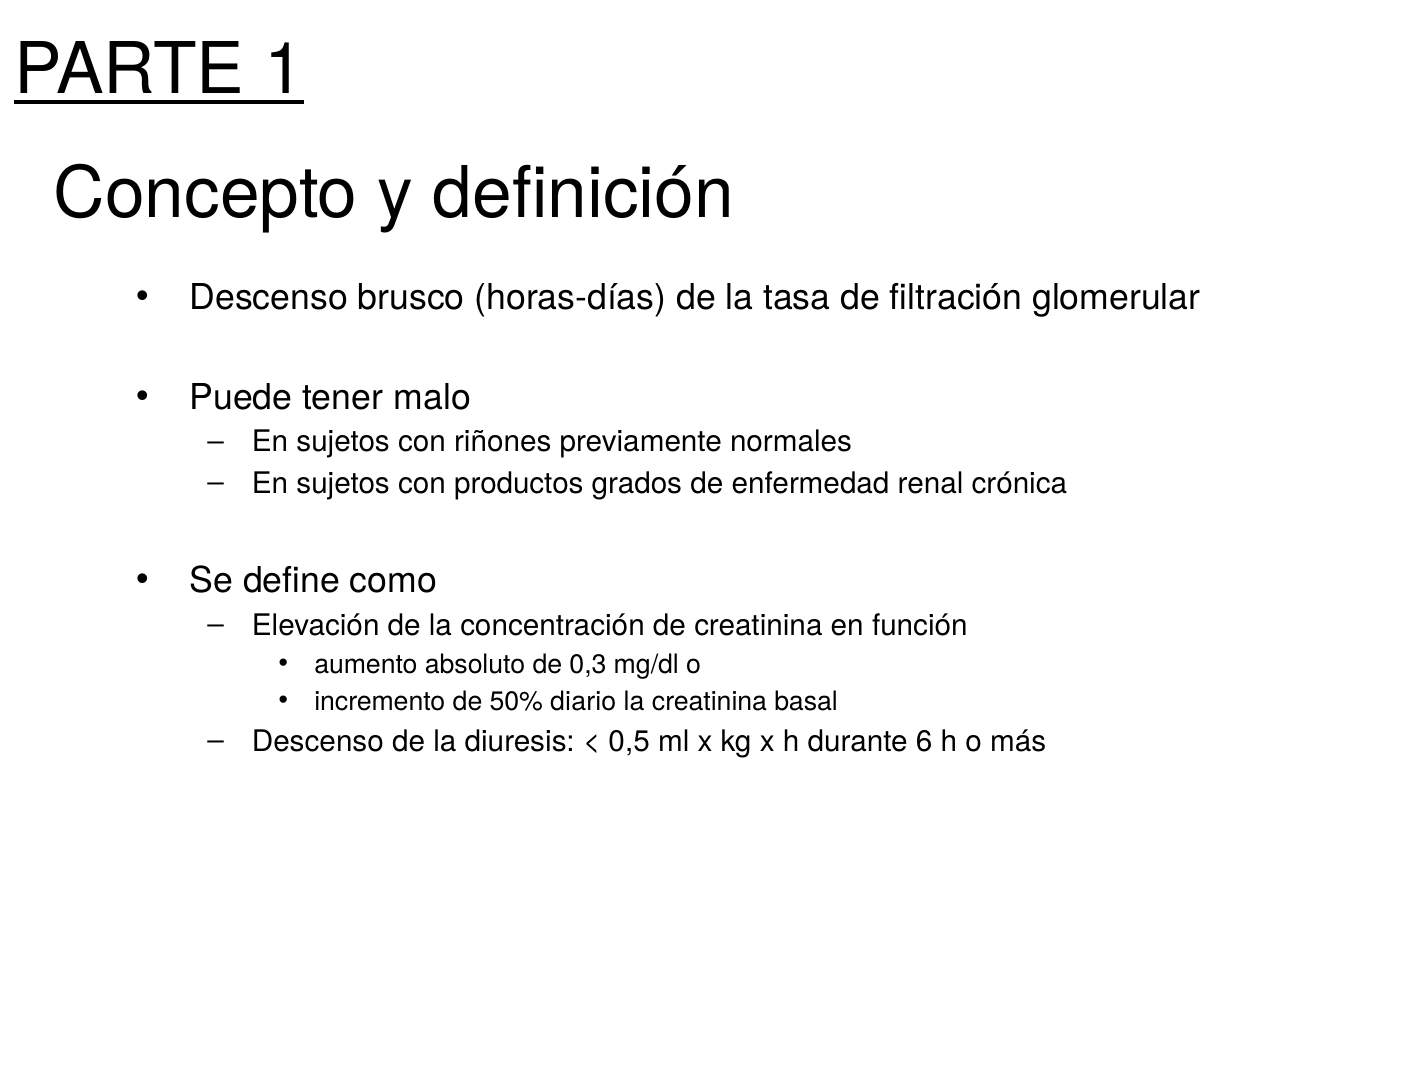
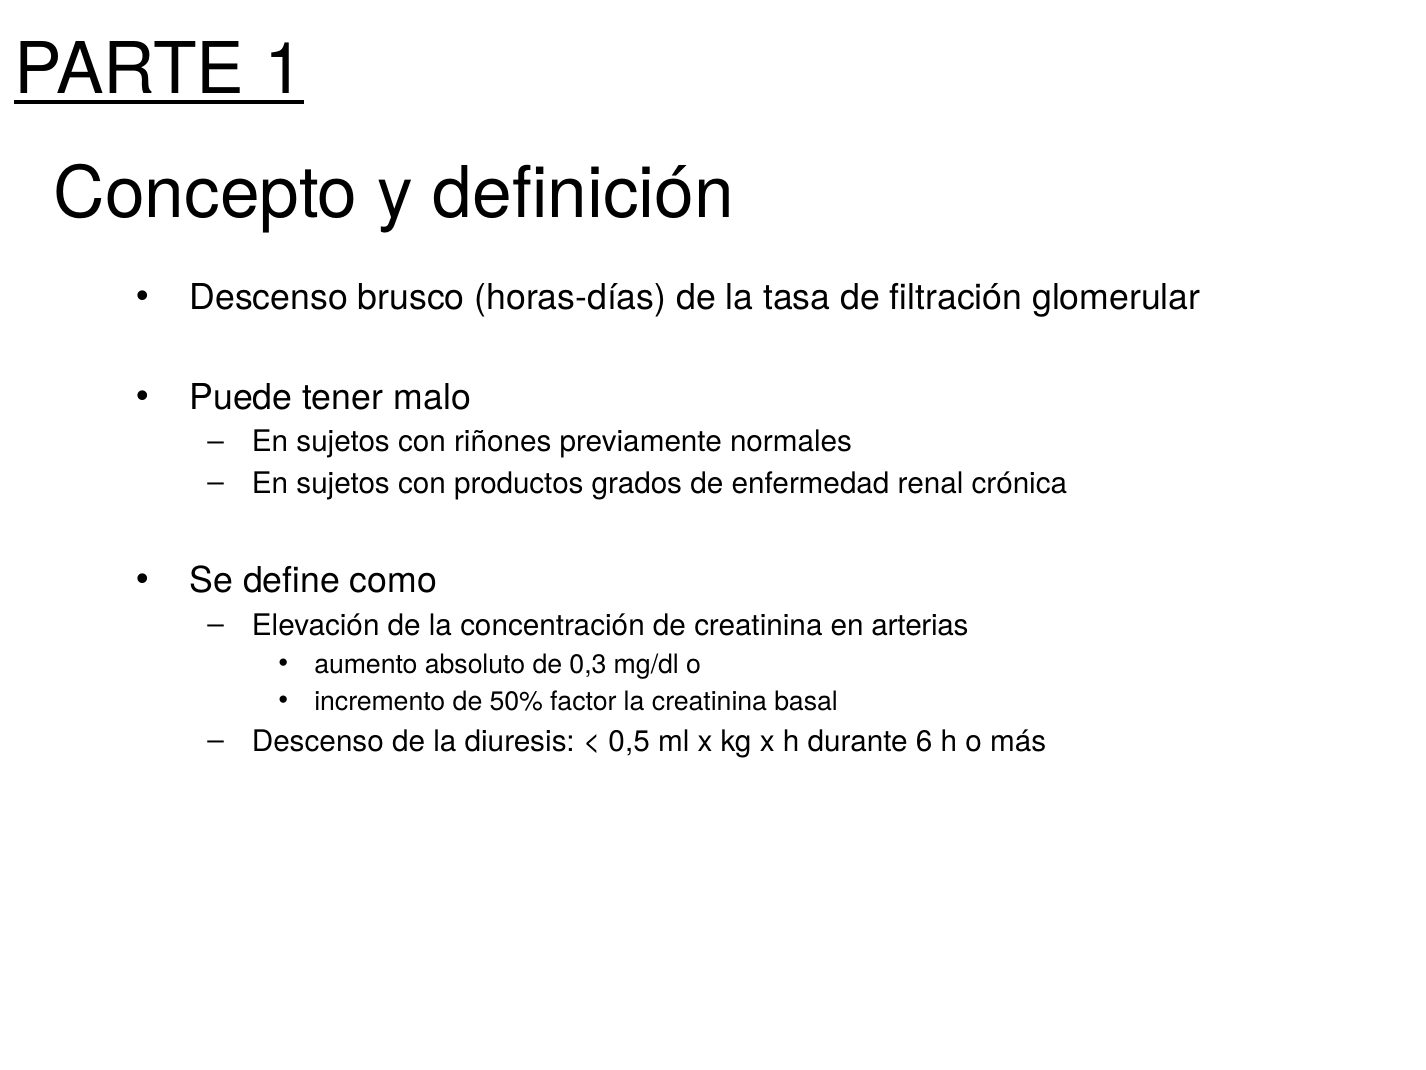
función: función -> arterias (920, 625)
diario: diario -> factor (583, 701)
